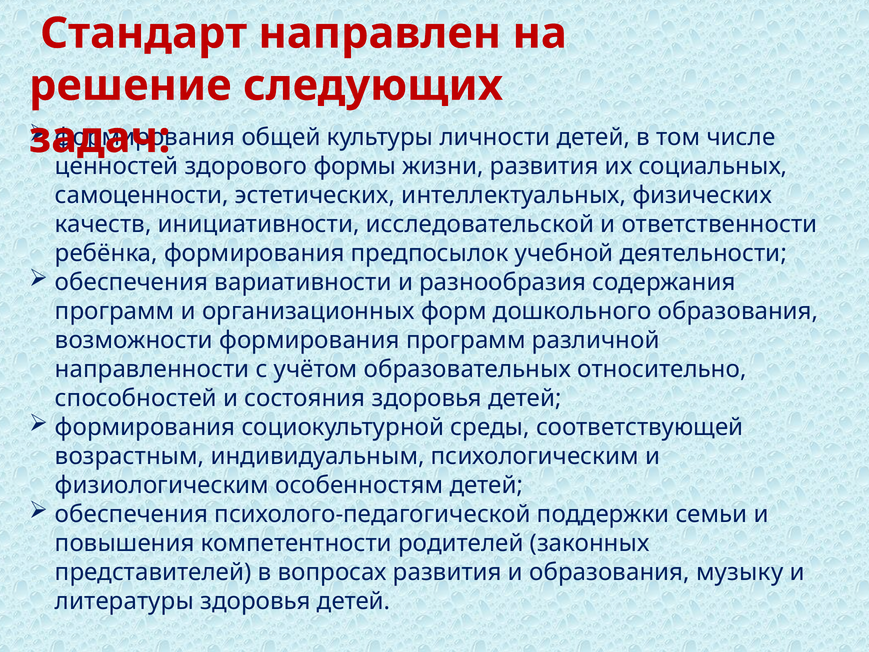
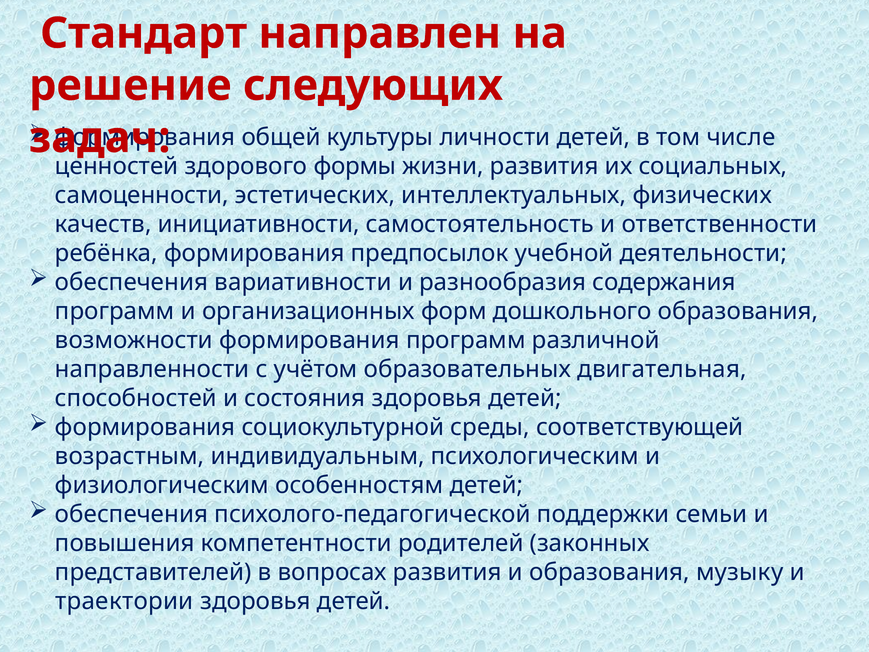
исследовательской: исследовательской -> самостоятельность (480, 224)
относительно: относительно -> двигательная (662, 369)
литературы: литературы -> траектории (124, 601)
